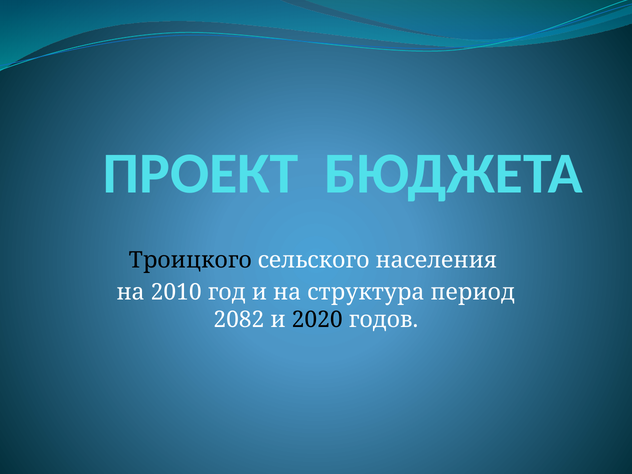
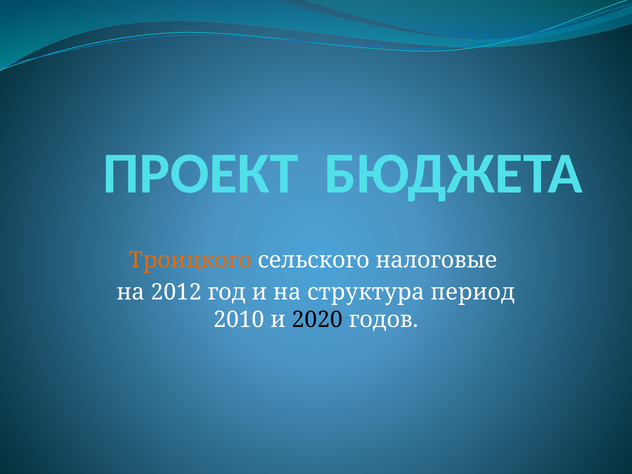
Троицкого colour: black -> orange (190, 260)
населения: населения -> налоговые (436, 260)
2010: 2010 -> 2012 (176, 292)
2082: 2082 -> 2010 (239, 320)
